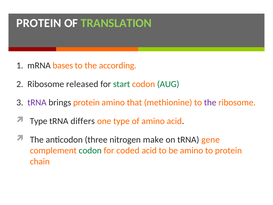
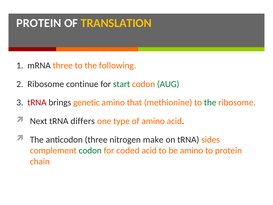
TRANSLATION colour: light green -> yellow (116, 23)
mRNA bases: bases -> three (63, 65)
according: according -> following (118, 65)
released: released -> continue (82, 84)
tRNA colour: purple -> red (37, 102)
brings protein: protein -> genetic (86, 102)
the colour: purple -> green (210, 102)
Type: Type -> Next (39, 121)
gene: gene -> sides (211, 139)
